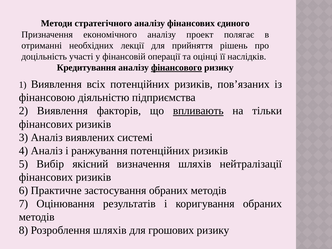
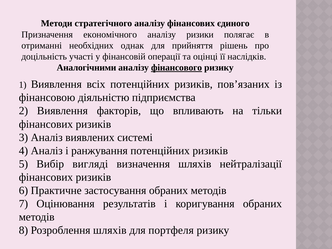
проект: проект -> ризики (200, 34)
лекції: лекції -> однак (132, 46)
Кредитування: Кредитування -> Аналогічними (86, 68)
впливають underline: present -> none (198, 111)
якісний: якісний -> вигляді (90, 164)
грошових: грошових -> портфеля (171, 230)
